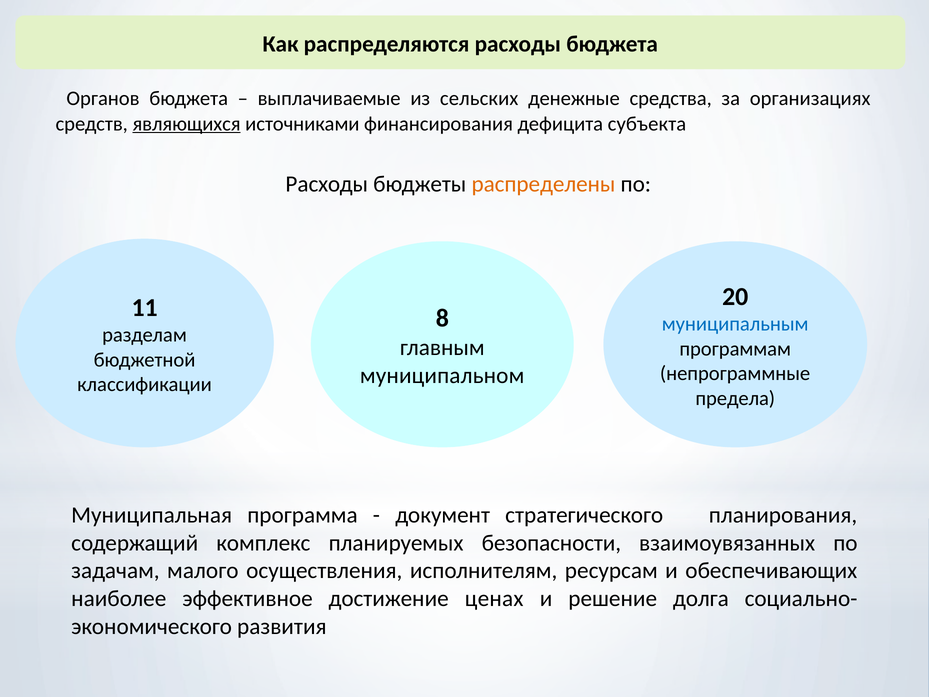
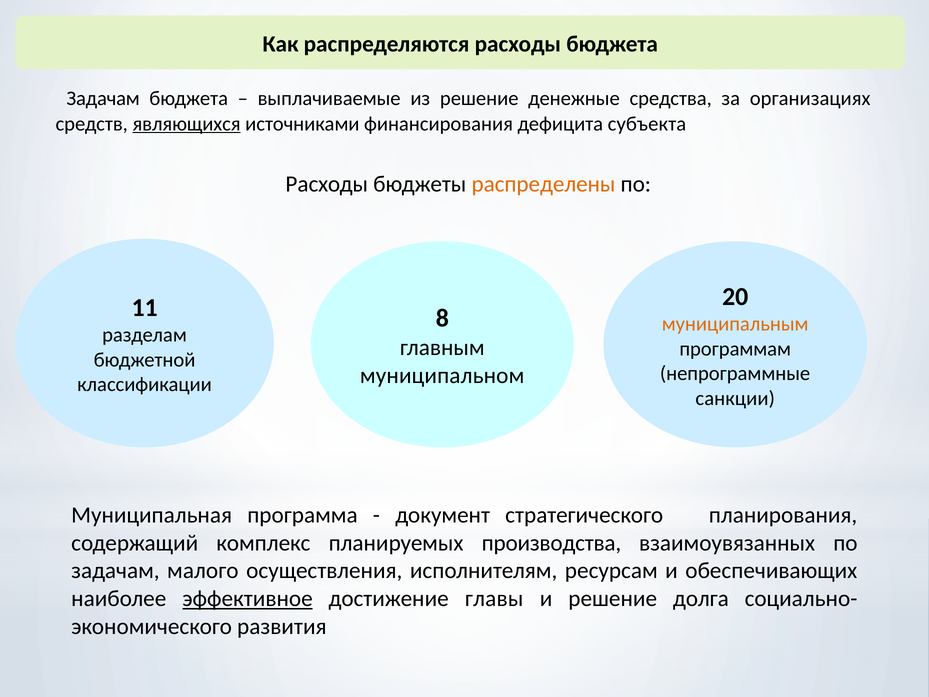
Органов: Органов -> Задачам (103, 98)
из сельских: сельских -> решение (479, 98)
муниципальным colour: blue -> orange (735, 324)
предела: предела -> санкции (735, 398)
безопасности: безопасности -> производства (551, 543)
эффективное underline: none -> present (248, 598)
ценах: ценах -> главы (494, 598)
